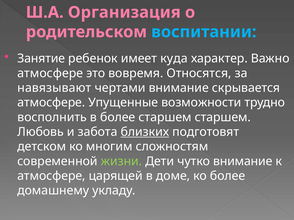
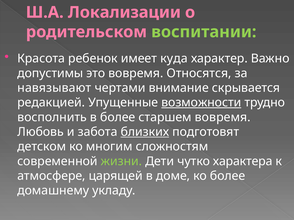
Организация: Организация -> Локализации (124, 12)
воспитании colour: light blue -> light green (204, 32)
Занятие: Занятие -> Красота (41, 59)
атмосфере: атмосфере -> допустимы (50, 73)
атмосфере: атмосфере -> редакцией (51, 103)
возможности underline: none -> present (201, 103)
старшем старшем: старшем -> вовремя (223, 117)
чутко внимание: внимание -> характера (243, 162)
